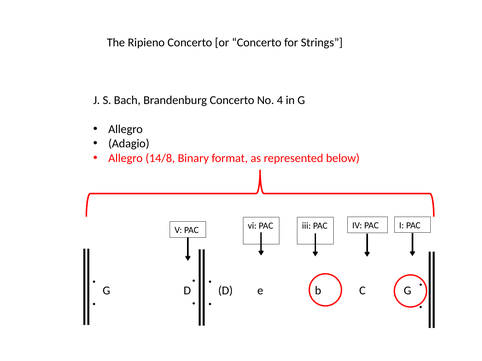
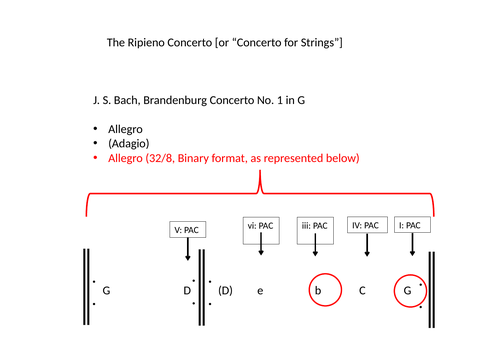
4: 4 -> 1 (280, 100)
14/8: 14/8 -> 32/8 (160, 158)
